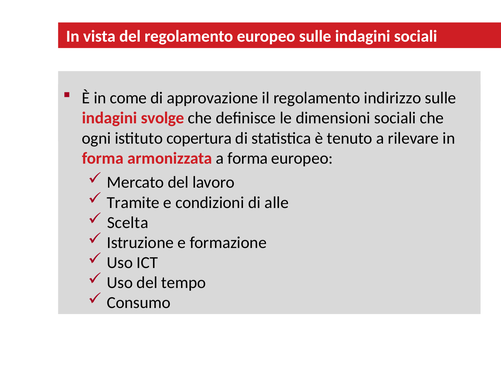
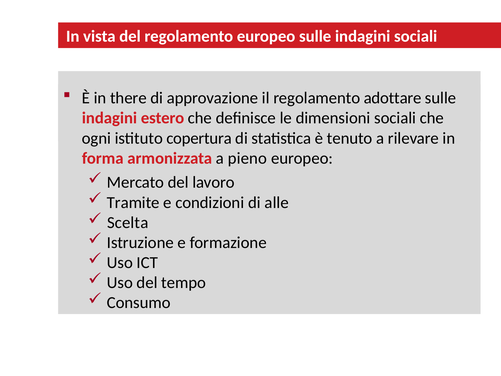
come: come -> there (128, 98)
indirizzo: indirizzo -> adottare (393, 98)
svolge: svolge -> estero (163, 118)
a forma: forma -> pieno (247, 158)
